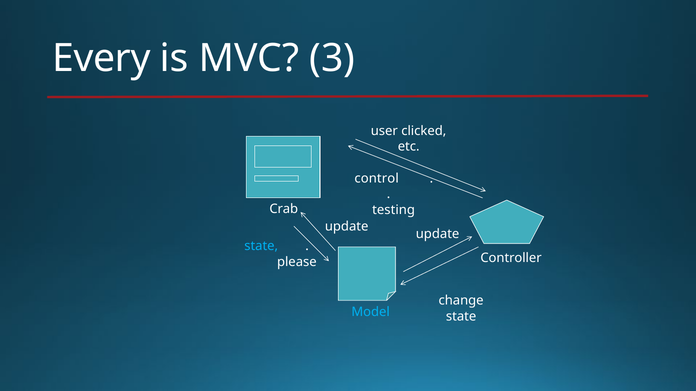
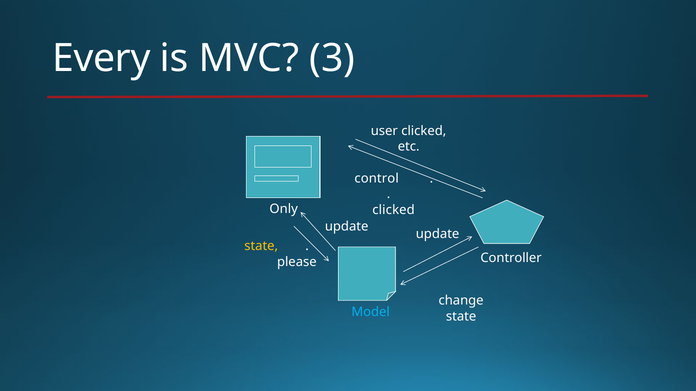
Crab: Crab -> Only (284, 209)
testing: testing -> clicked (394, 210)
state colour: light blue -> yellow (261, 246)
